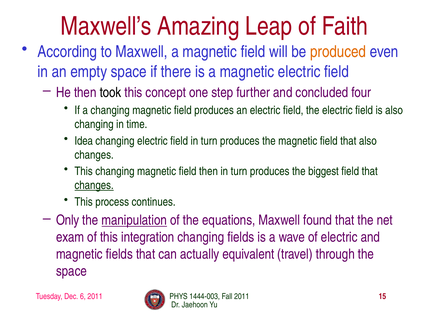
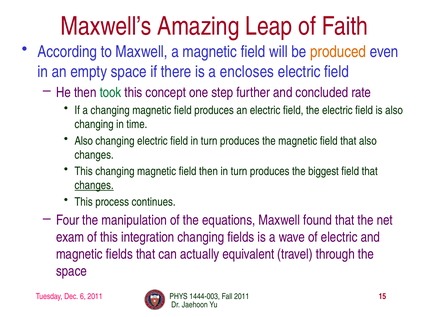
is a magnetic: magnetic -> encloses (247, 71)
took colour: black -> green (111, 92)
four: four -> rate (361, 92)
Idea: Idea -> Also (84, 141)
Only: Only -> Four (68, 220)
manipulation underline: present -> none (134, 220)
